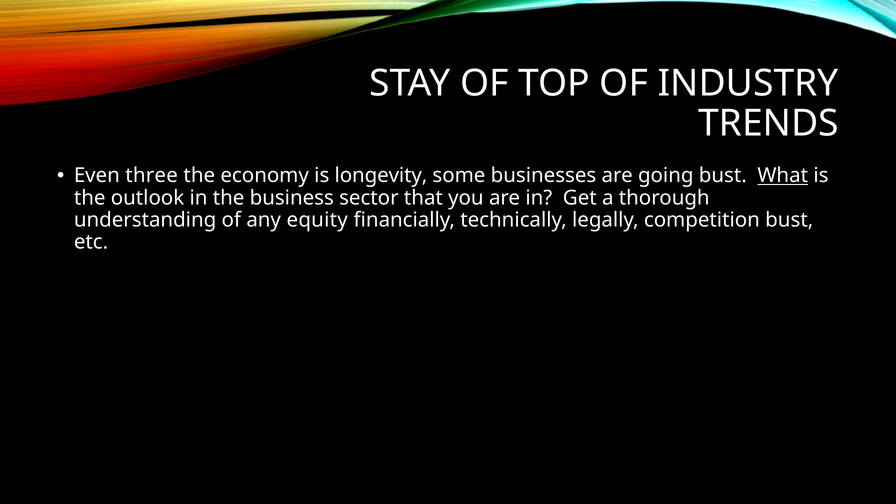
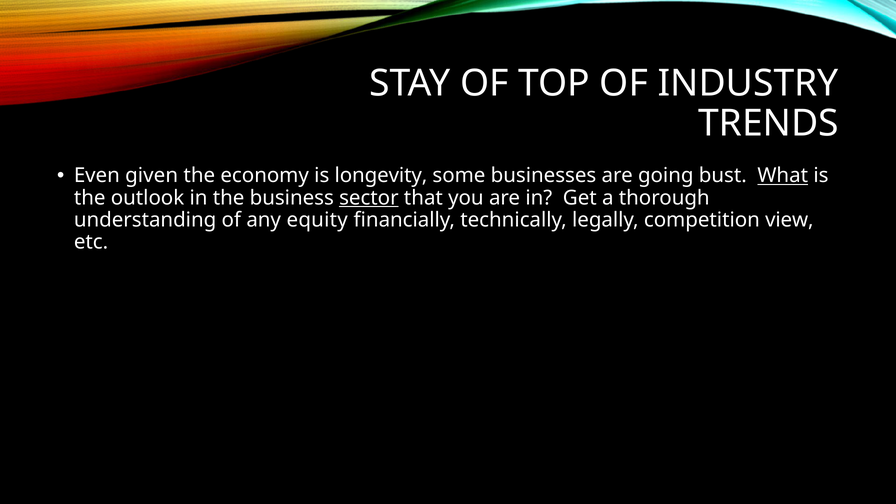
three: three -> given (152, 176)
sector underline: none -> present (369, 198)
competition bust: bust -> view (789, 220)
